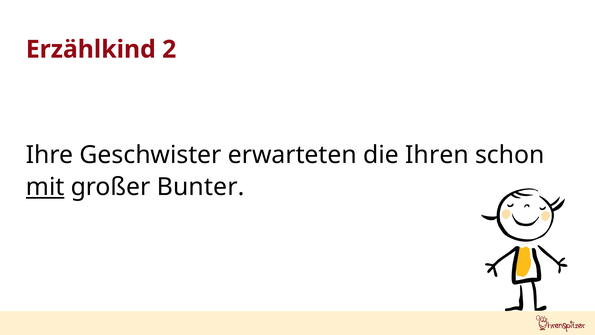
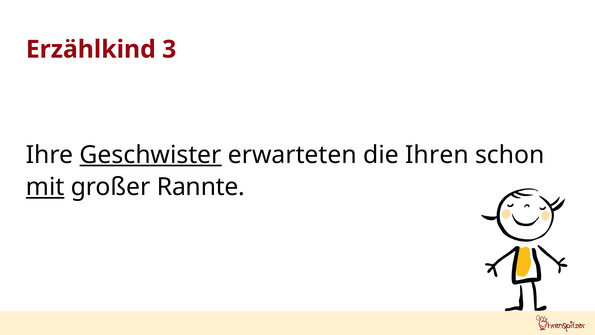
2: 2 -> 3 (169, 49)
Geschwister underline: none -> present (151, 155)
Bunter: Bunter -> Rannte (201, 187)
